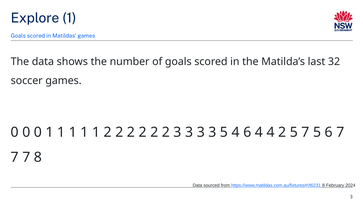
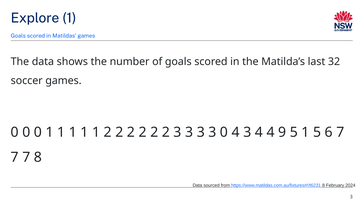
3 5: 5 -> 0 (224, 132)
4 6: 6 -> 3 (247, 132)
4 2: 2 -> 9 (282, 132)
5 7: 7 -> 1 (305, 132)
